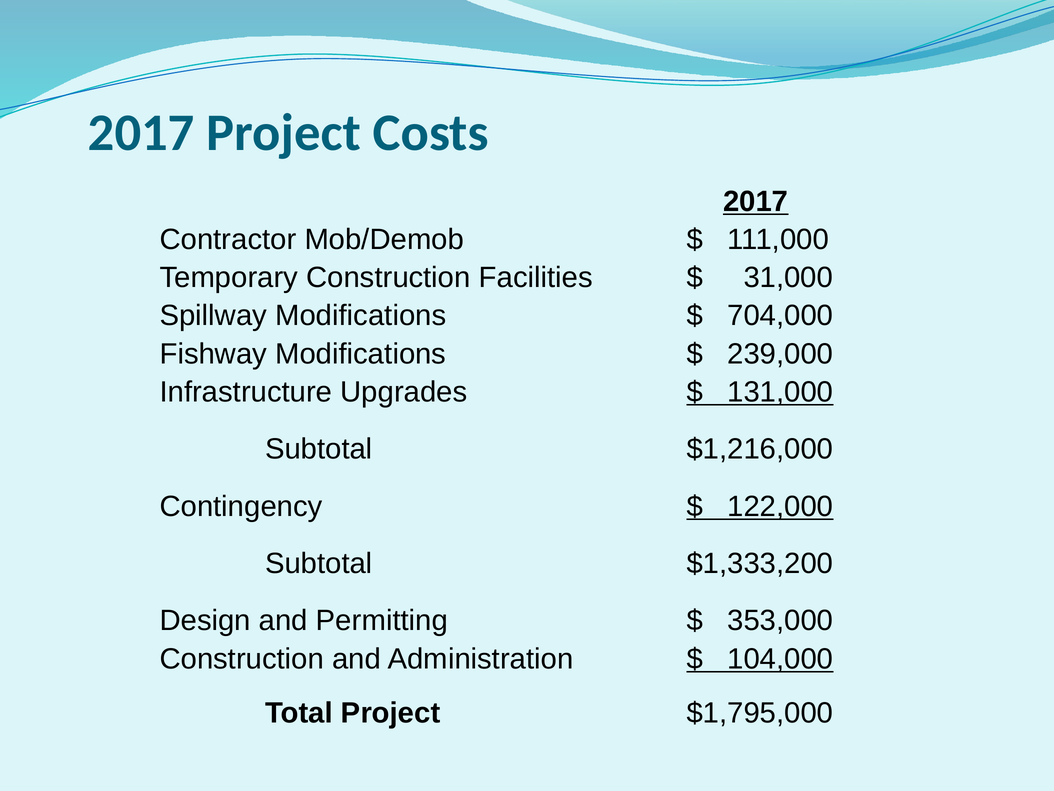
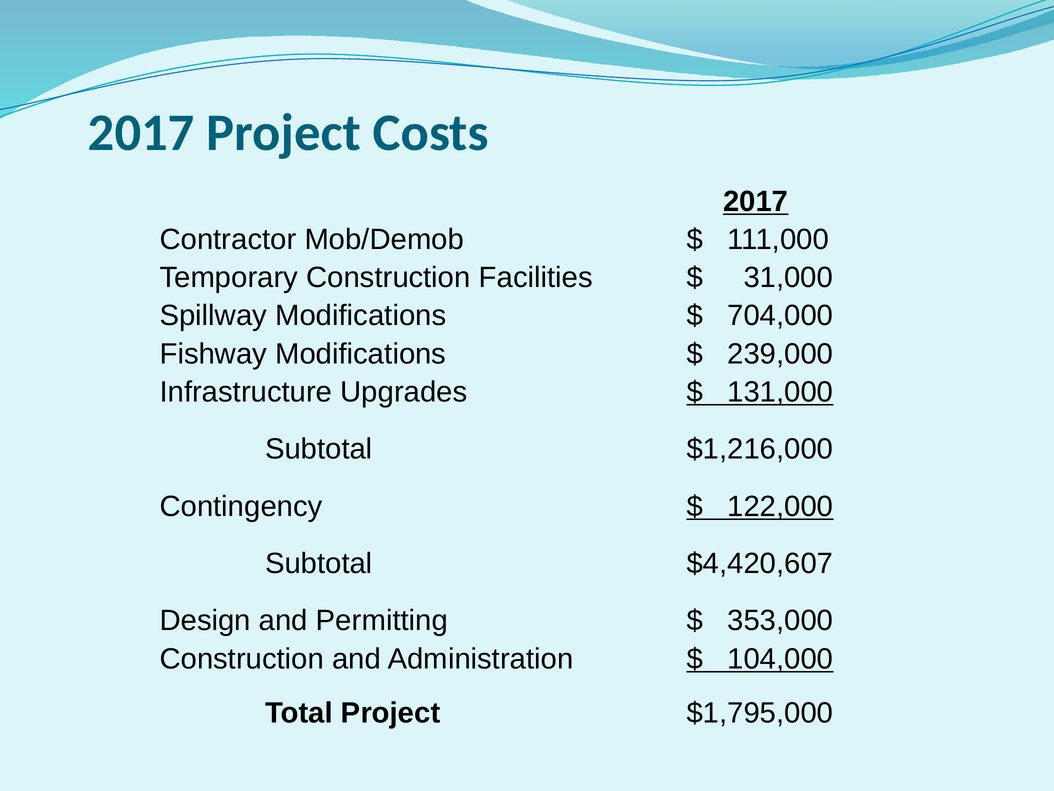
$1,333,200: $1,333,200 -> $4,420,607 (760, 563)
